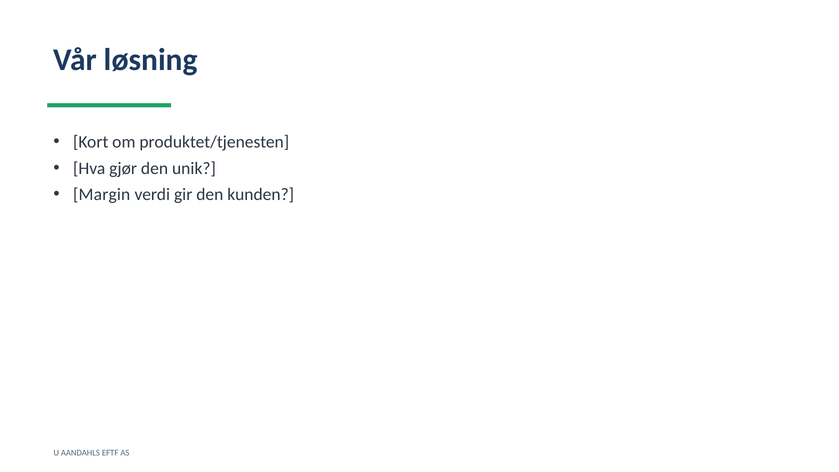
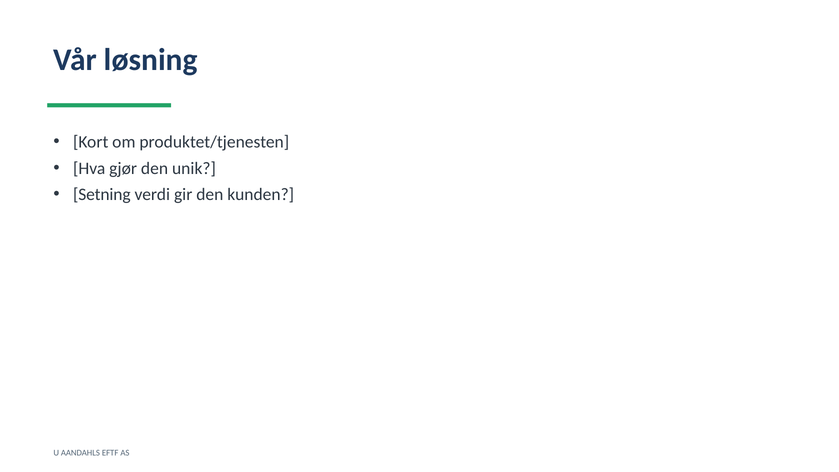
Margin: Margin -> Setning (102, 195)
